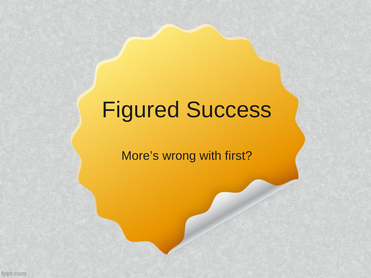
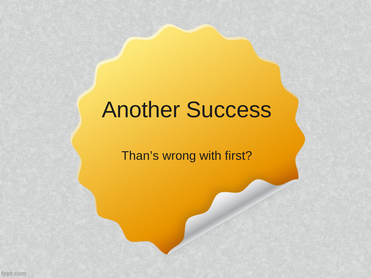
Figured: Figured -> Another (141, 110)
More’s: More’s -> Than’s (140, 156)
